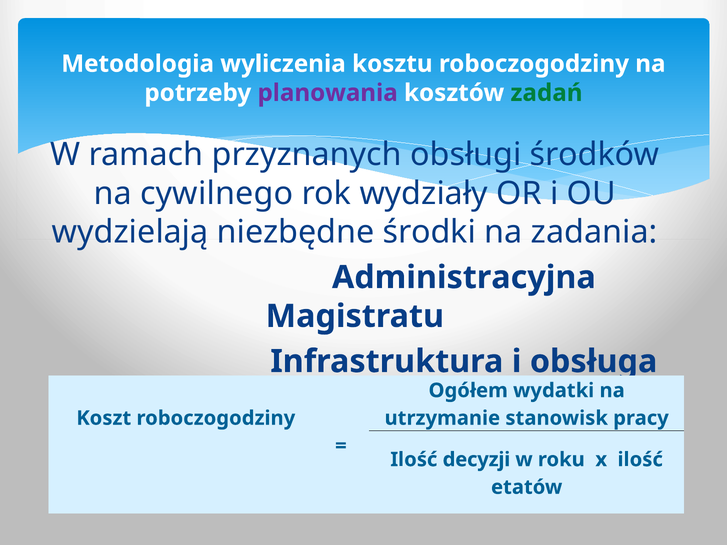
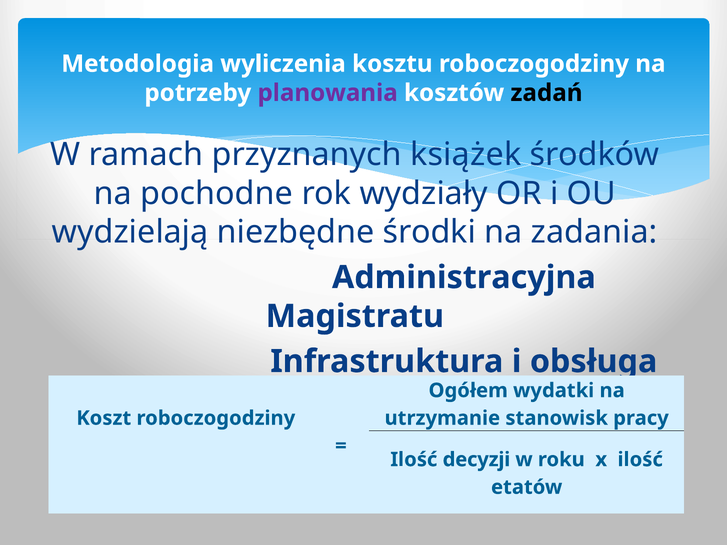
zadań colour: green -> black (547, 93)
obsługi: obsługi -> książek (466, 155)
cywilnego: cywilnego -> pochodne (217, 194)
